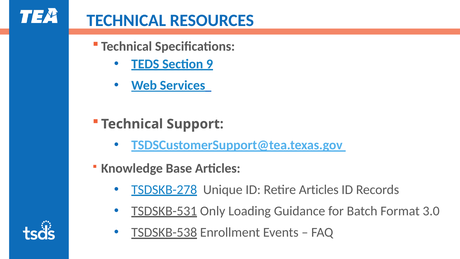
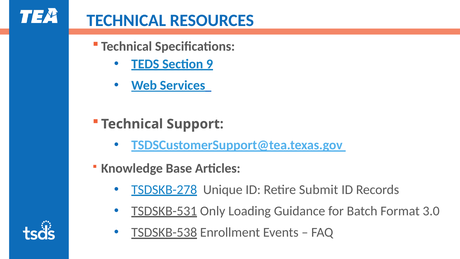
Retire Articles: Articles -> Submit (319, 189)
